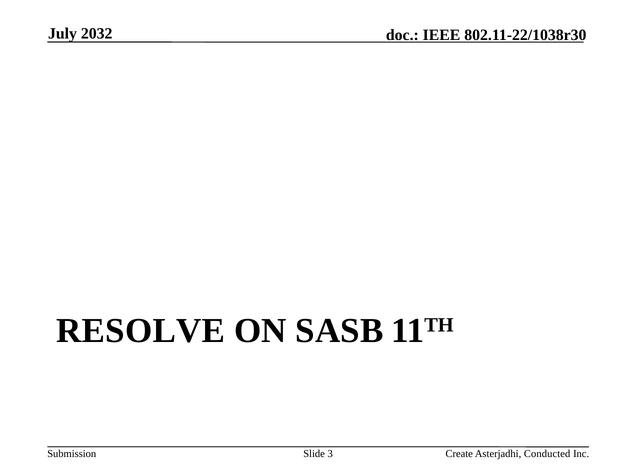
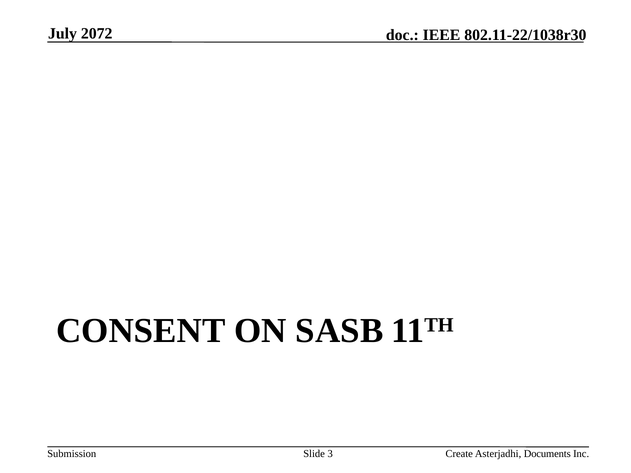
2032: 2032 -> 2072 (97, 33)
RESOLVE: RESOLVE -> CONSENT (141, 331)
Conducted: Conducted -> Documents (547, 454)
